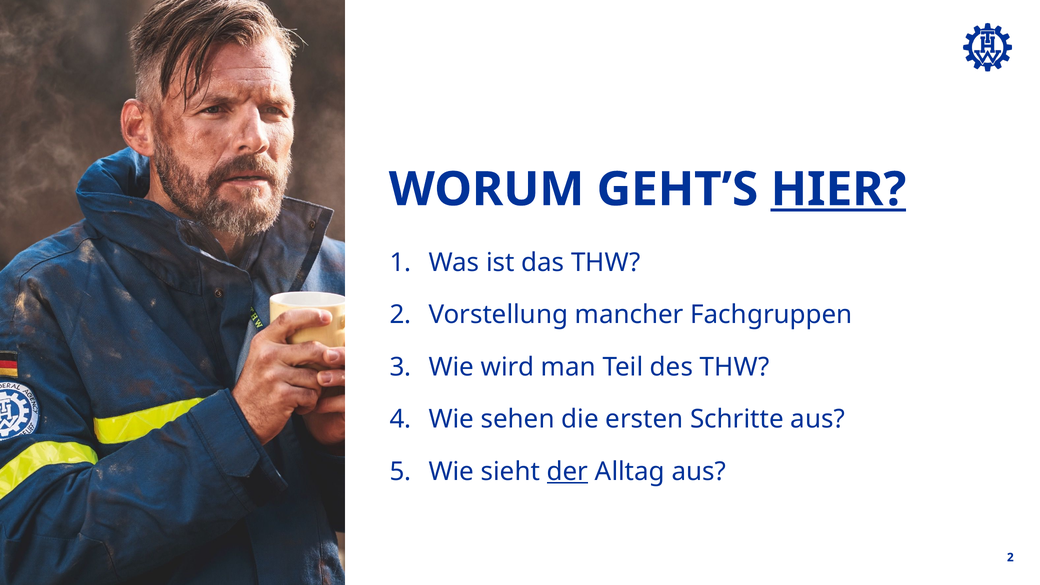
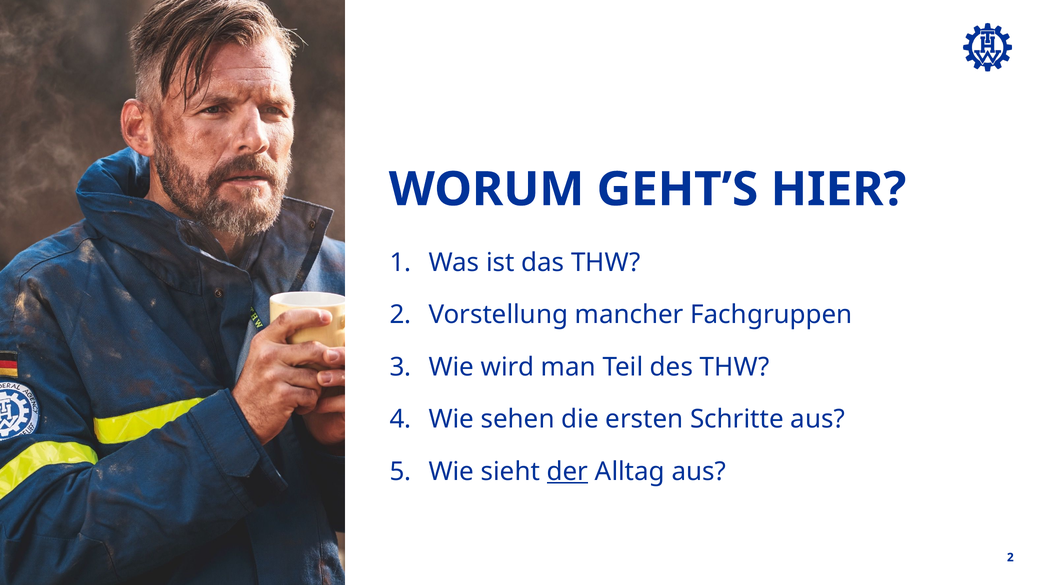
HIER underline: present -> none (838, 189)
